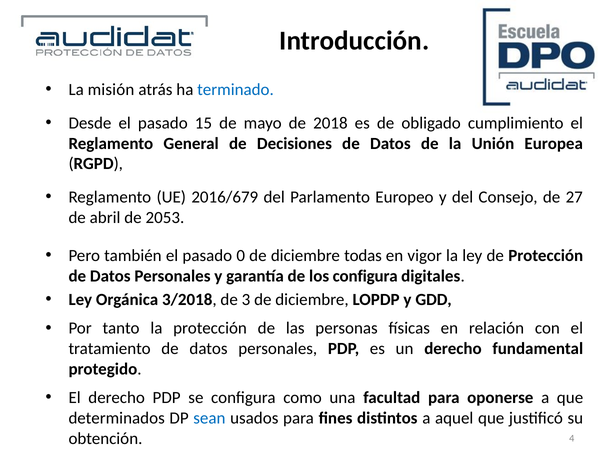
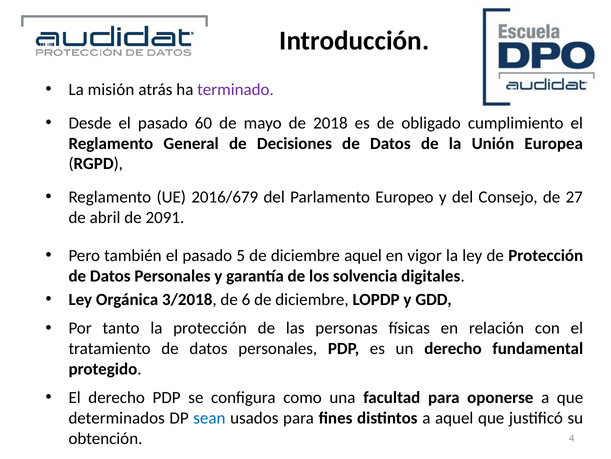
terminado colour: blue -> purple (236, 90)
15: 15 -> 60 (203, 123)
2053: 2053 -> 2091 (165, 217)
0: 0 -> 5 (241, 255)
diciembre todas: todas -> aquel (363, 255)
los configura: configura -> solvencia (365, 276)
3: 3 -> 6 (246, 299)
